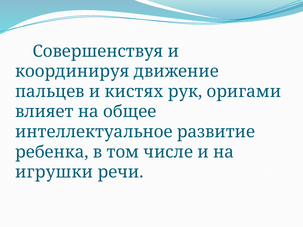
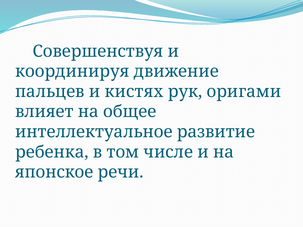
игрушки: игрушки -> японское (54, 172)
